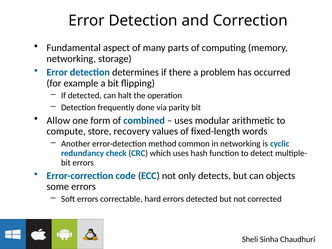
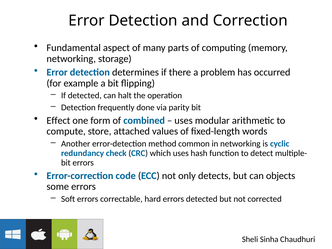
Allow: Allow -> Effect (58, 120)
recovery: recovery -> attached (132, 131)
